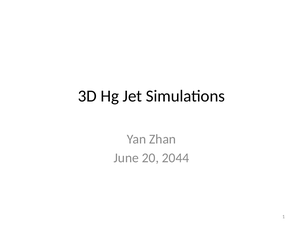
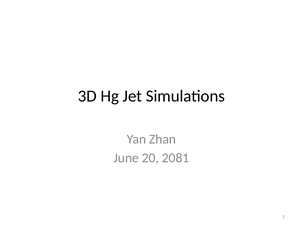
2044: 2044 -> 2081 (176, 158)
